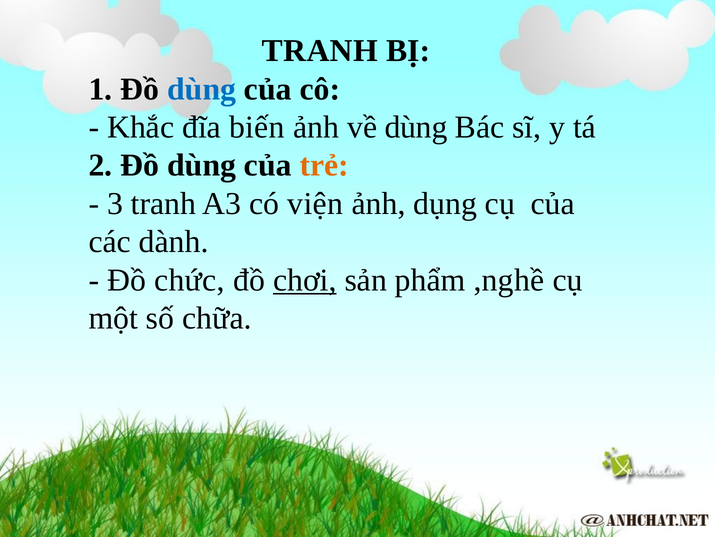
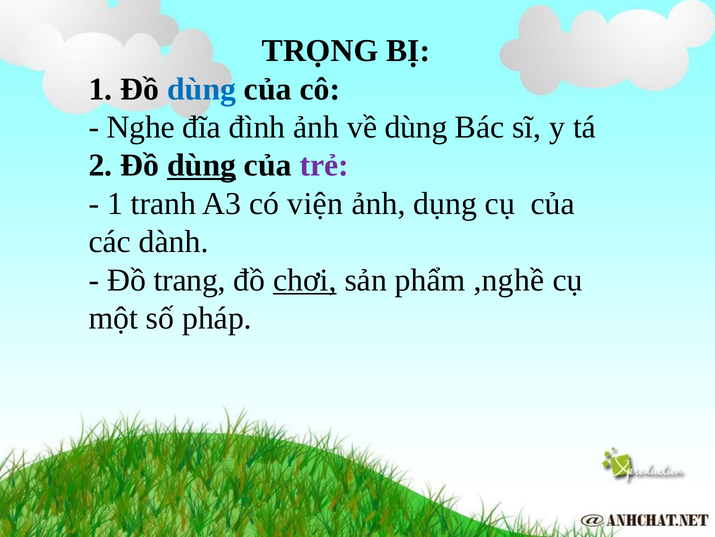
TRANH: TRANH -> TRỌNG (320, 51)
Khắc: Khắc -> Nghe (141, 127)
biến: biến -> đình (257, 127)
dùng underline: none -> present (202, 165)
trẻ colour: orange -> purple (324, 165)
3: 3 -> 1 (115, 203)
chức: chức -> trang (190, 280)
chữa: chữa -> pháp (217, 318)
